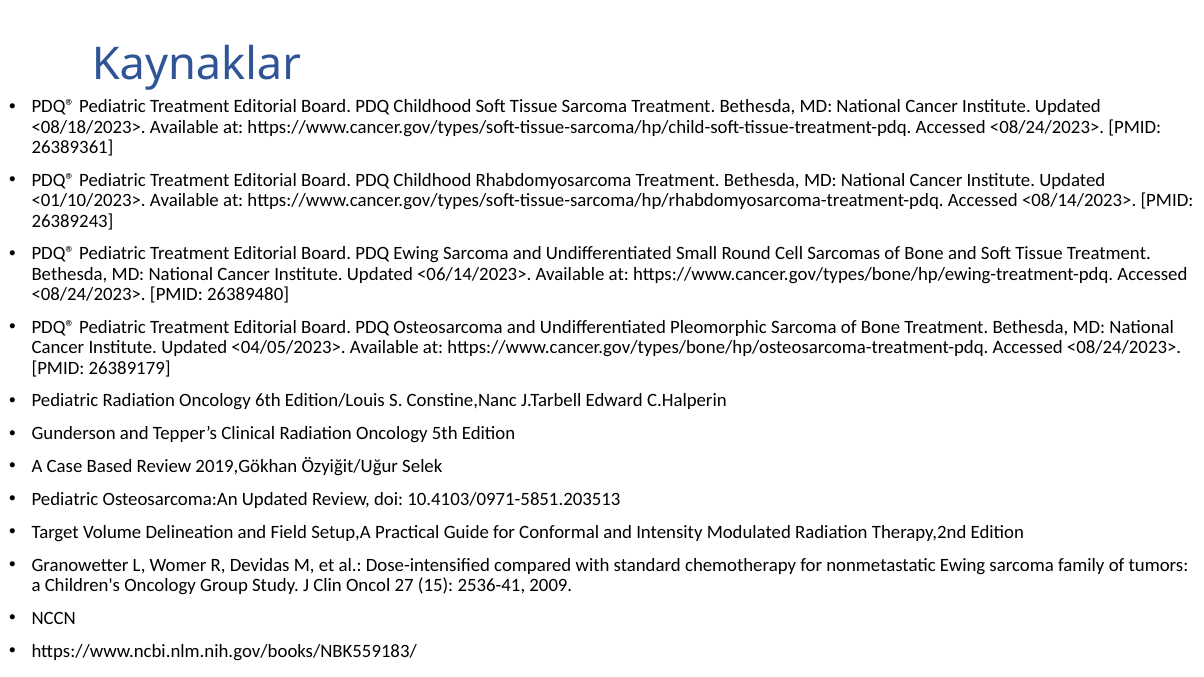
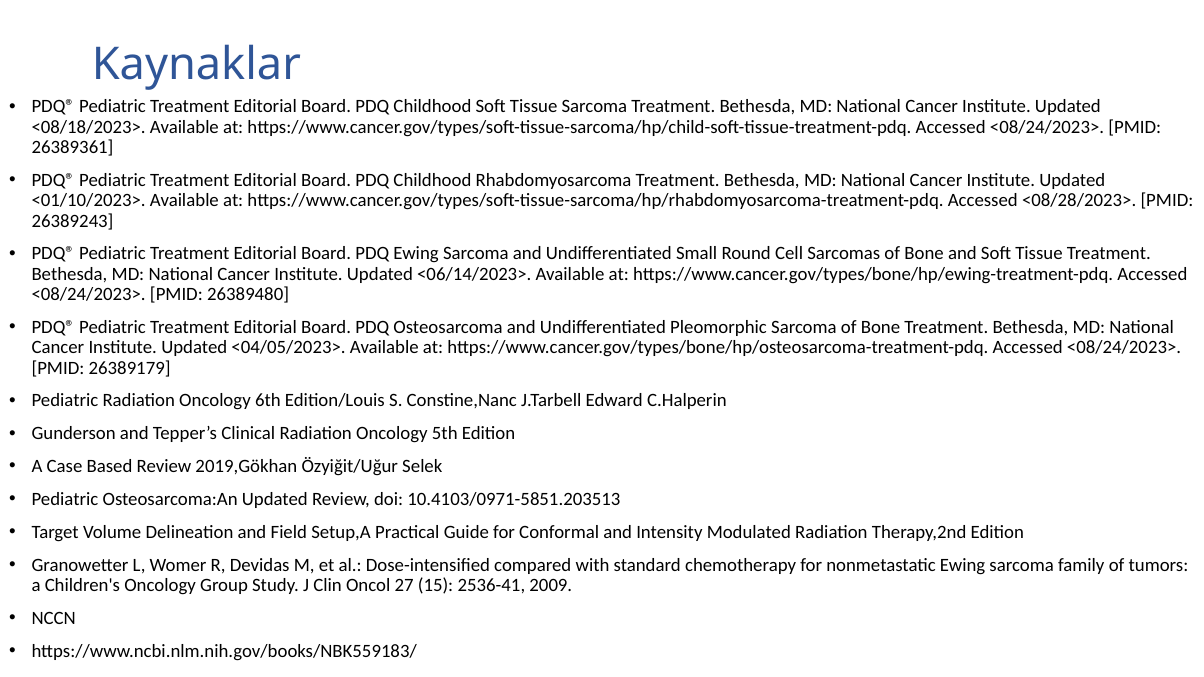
<08/14/2023>: <08/14/2023> -> <08/28/2023> (1079, 201)
